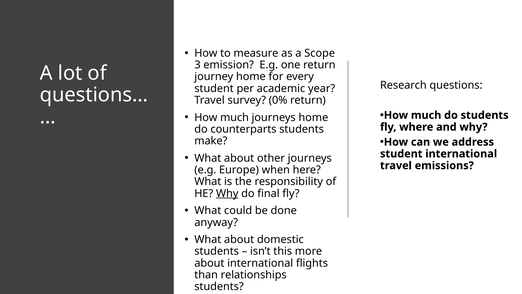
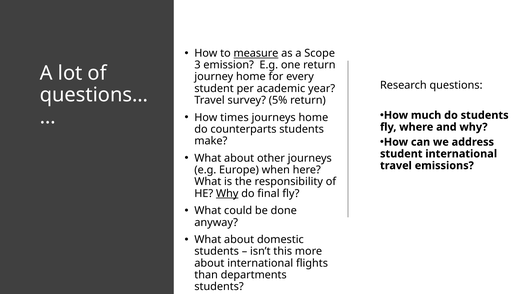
measure underline: none -> present (256, 53)
0%: 0% -> 5% (278, 100)
much: much -> times (234, 117)
relationships: relationships -> departments (254, 275)
